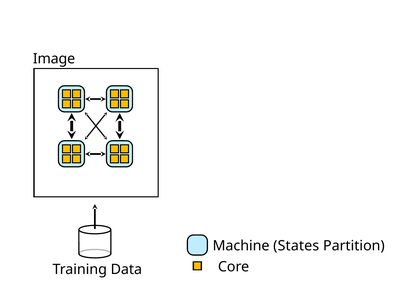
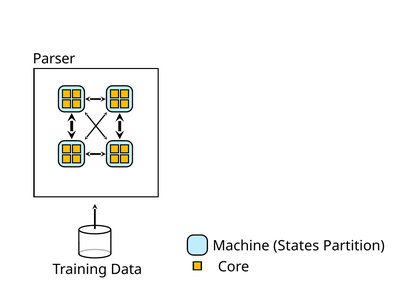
Image: Image -> Parser (54, 59)
